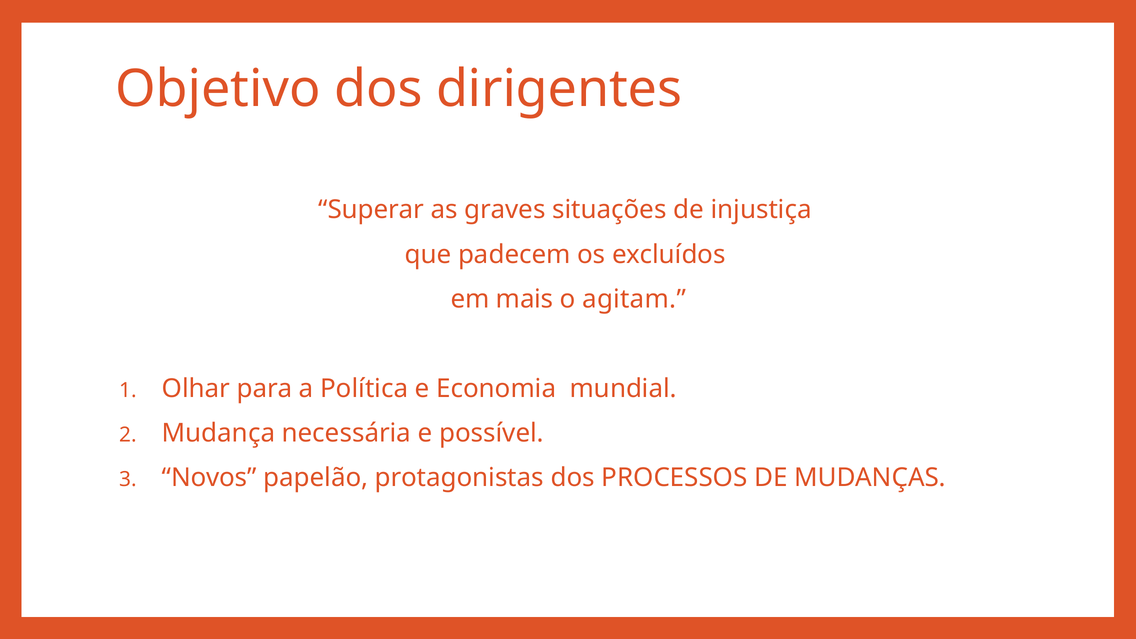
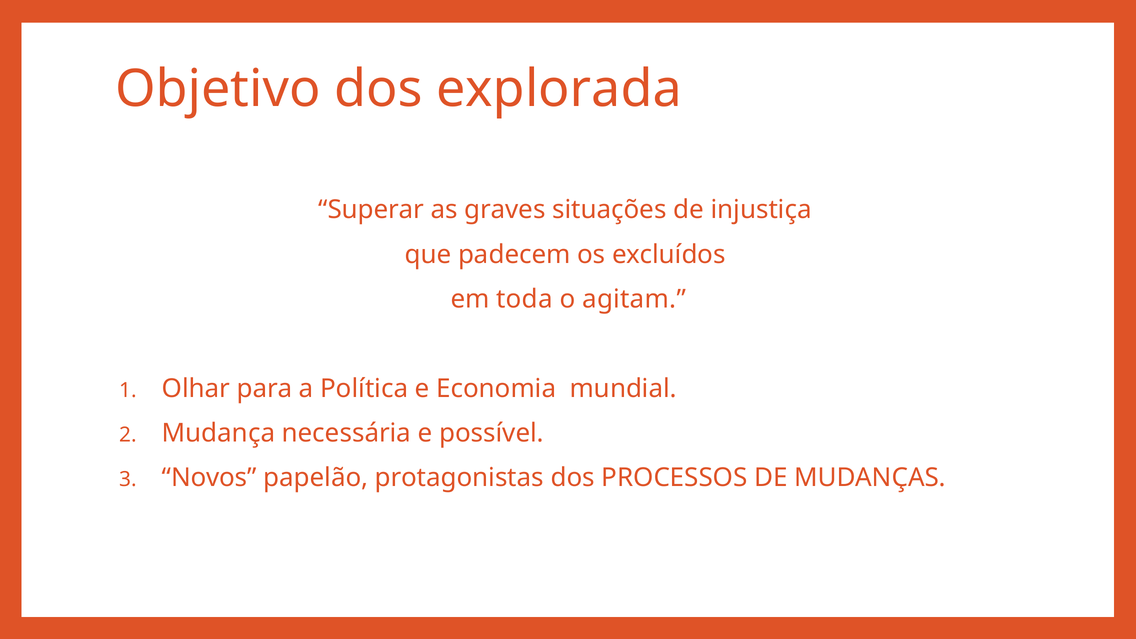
dirigentes: dirigentes -> explorada (559, 89)
mais: mais -> toda (524, 299)
